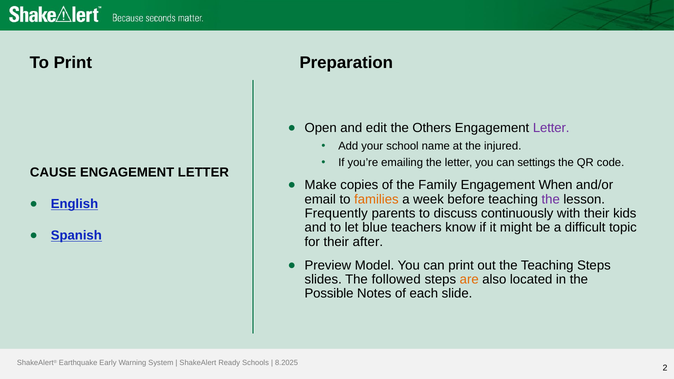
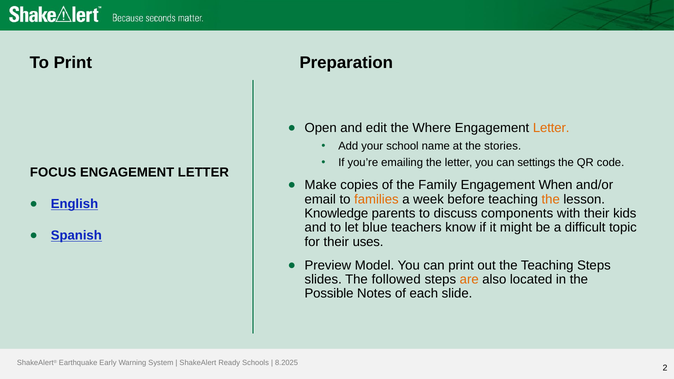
Others: Others -> Where (432, 128)
Letter colour: purple -> orange (551, 128)
injured: injured -> stories (503, 146)
CAUSE: CAUSE -> FOCUS (53, 173)
the colour: purple -> orange (551, 199)
Frequently: Frequently -> Knowledge (336, 214)
continuously: continuously -> components (517, 214)
after: after -> uses (368, 242)
